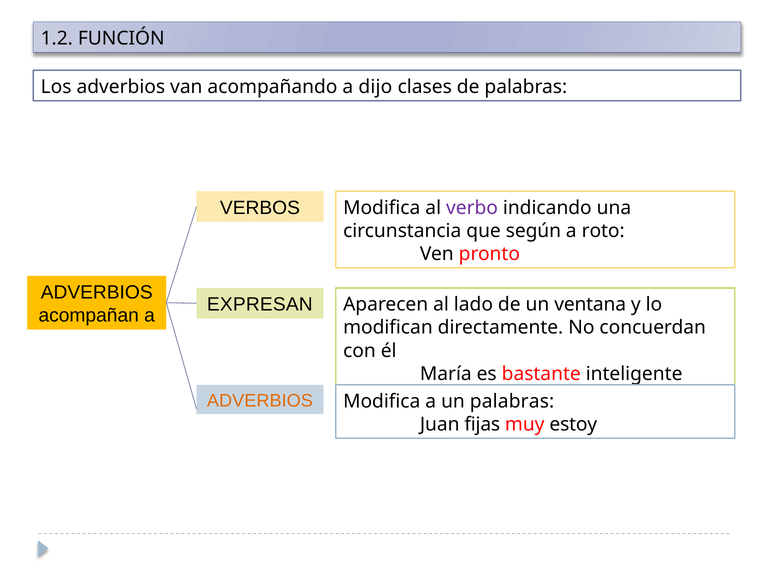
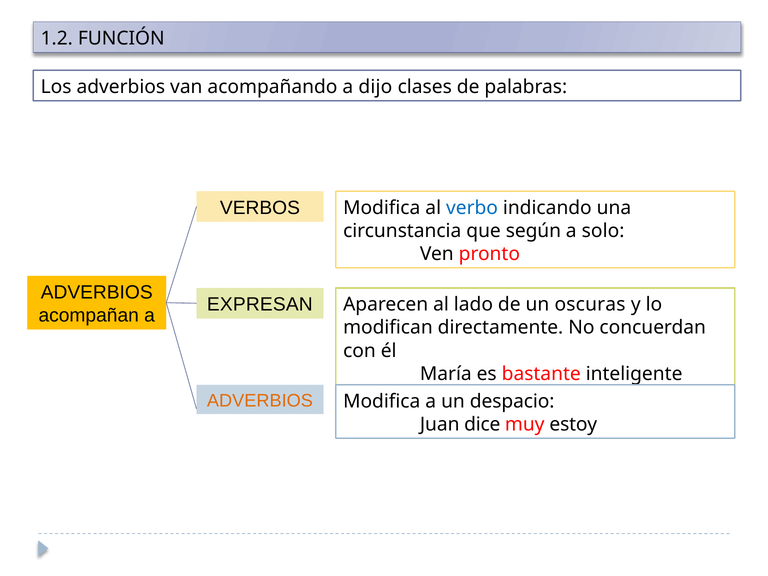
verbo colour: purple -> blue (472, 208)
roto: roto -> solo (603, 231)
ventana: ventana -> oscuras (590, 305)
un palabras: palabras -> despacio (512, 401)
fijas: fijas -> dice (482, 424)
